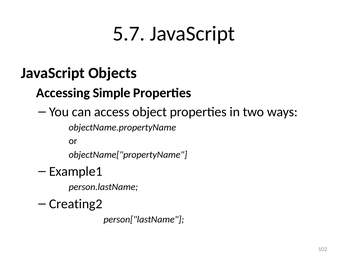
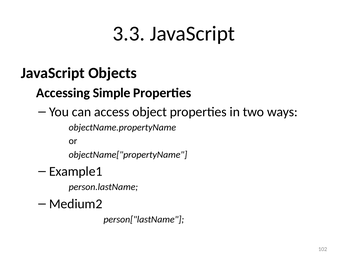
5.7: 5.7 -> 3.3 (129, 34)
Creating2: Creating2 -> Medium2 (76, 204)
